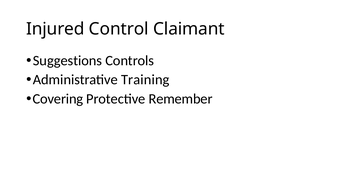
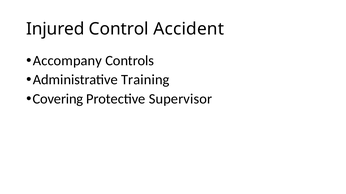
Claimant: Claimant -> Accident (189, 29)
Suggestions: Suggestions -> Accompany (67, 61)
Remember: Remember -> Supervisor (180, 99)
